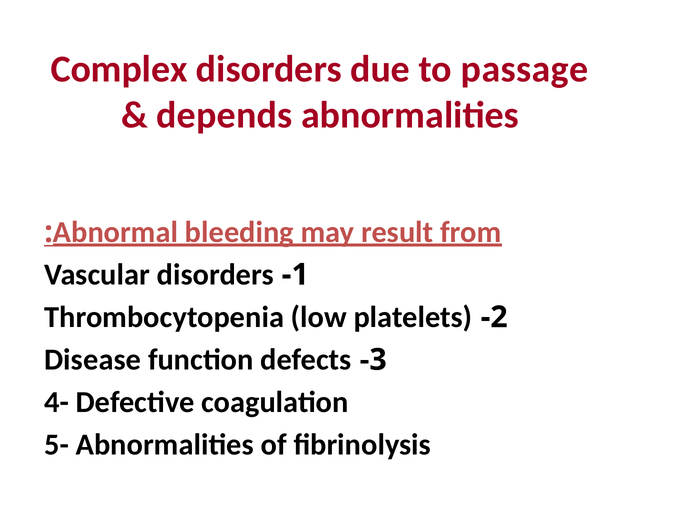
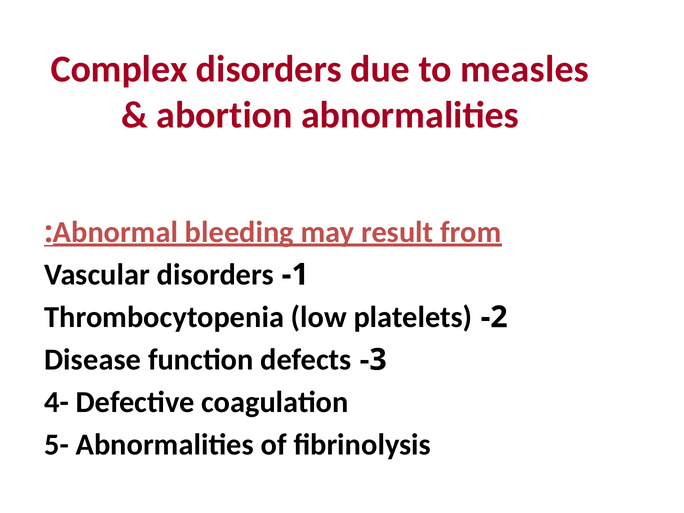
passage: passage -> measles (525, 69)
depends: depends -> abortion (224, 115)
